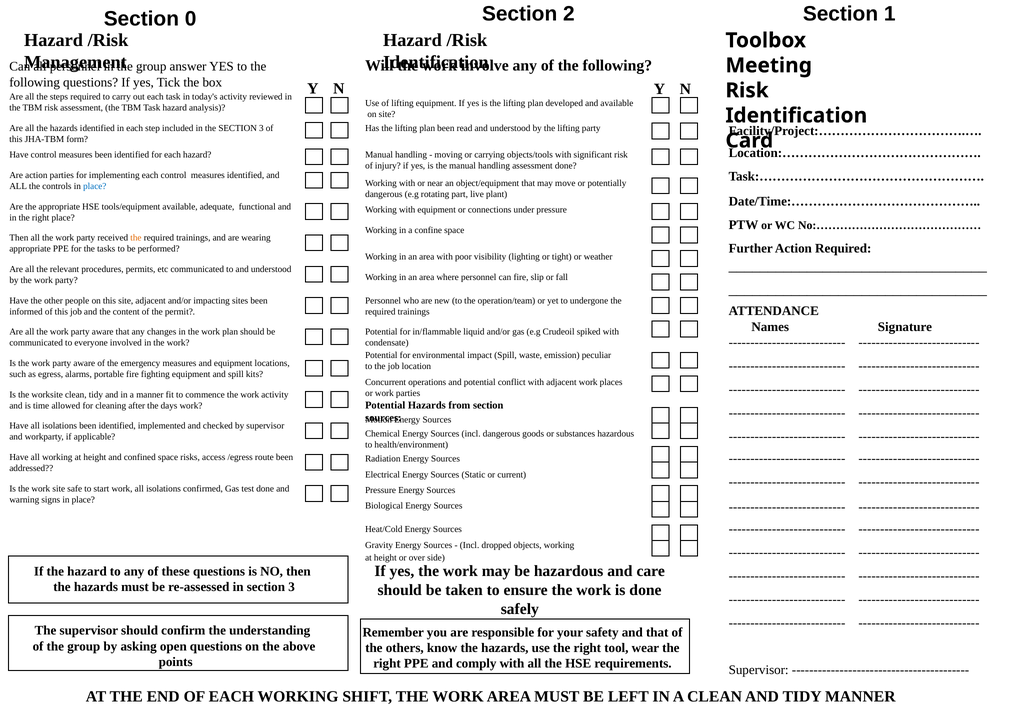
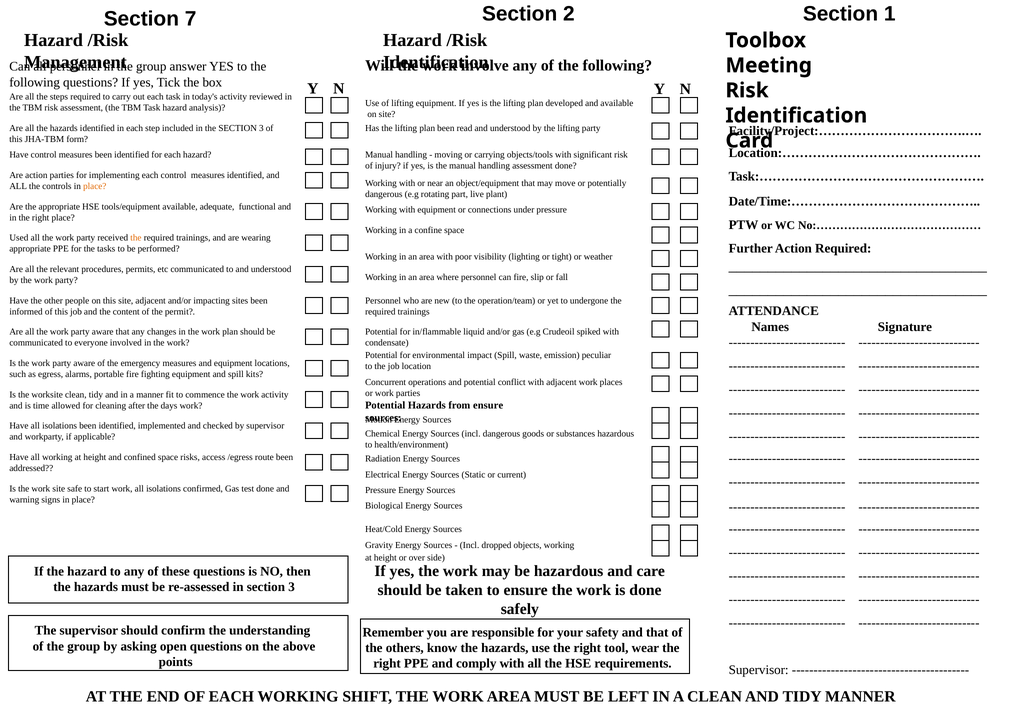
0: 0 -> 7 (191, 19)
place colour: blue -> orange (95, 186)
Then: Then -> Used (19, 238)
from section: section -> ensure (488, 405)
